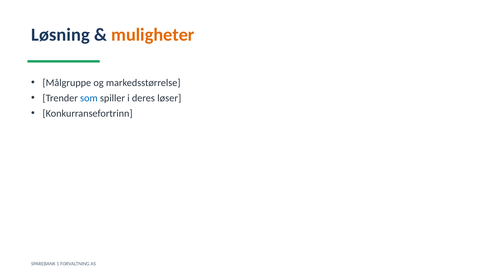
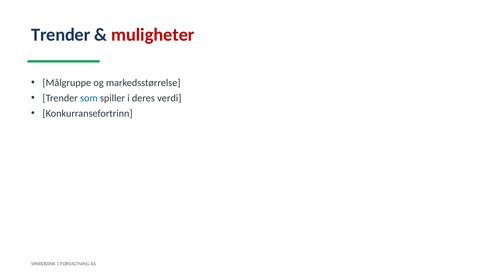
Løsning: Løsning -> Trender (61, 35)
muligheter colour: orange -> red (153, 35)
løser: løser -> verdi (169, 98)
